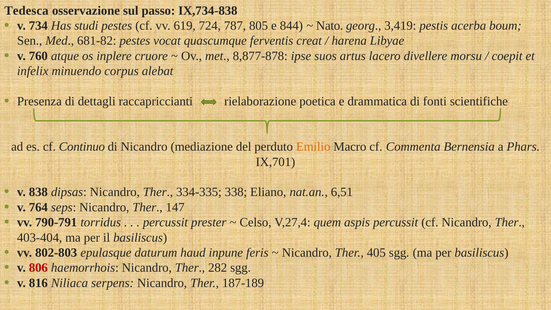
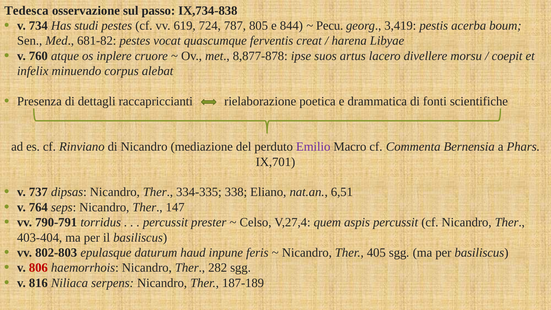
Nato: Nato -> Pecu (330, 26)
Continuo: Continuo -> Rinviano (82, 147)
Emilio colour: orange -> purple (313, 147)
838: 838 -> 737 (38, 192)
